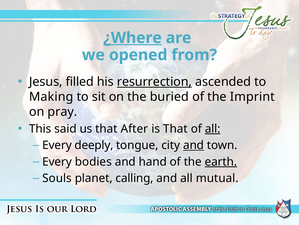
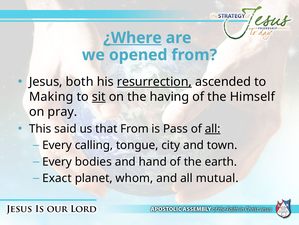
filled: filled -> both (80, 82)
sit underline: none -> present (99, 97)
buried: buried -> having (169, 97)
Imprint: Imprint -> Himself (252, 97)
that After: After -> From (135, 128)
is That: That -> Pass (175, 128)
deeply: deeply -> calling (94, 145)
and underline: present -> none (194, 145)
earth underline: present -> none (221, 161)
Souls: Souls -> Exact (57, 178)
calling: calling -> whom (134, 178)
